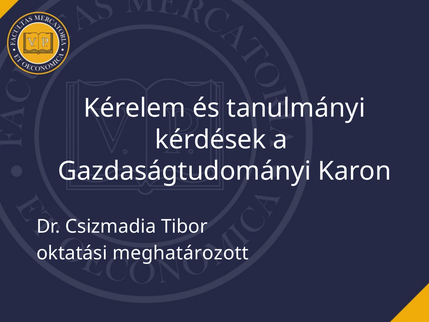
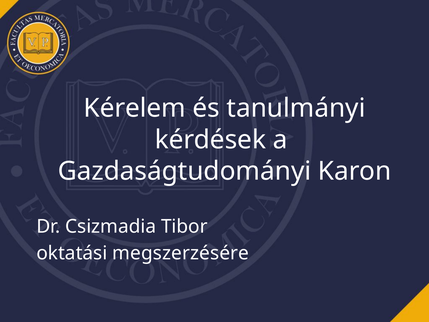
meghatározott: meghatározott -> megszerzésére (181, 253)
